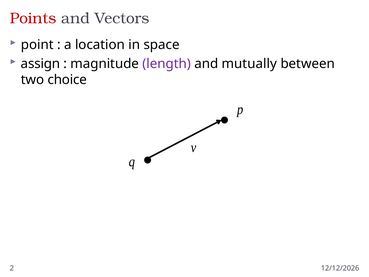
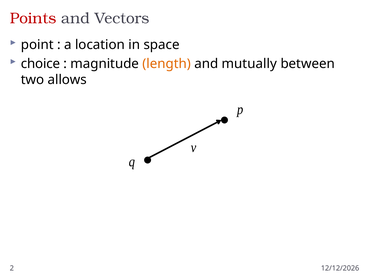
assign: assign -> choice (40, 64)
length colour: purple -> orange (167, 64)
choice: choice -> allows (67, 80)
